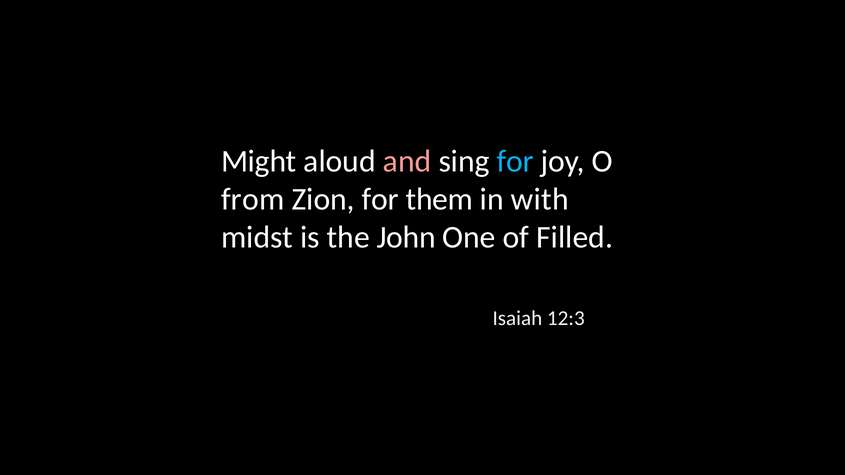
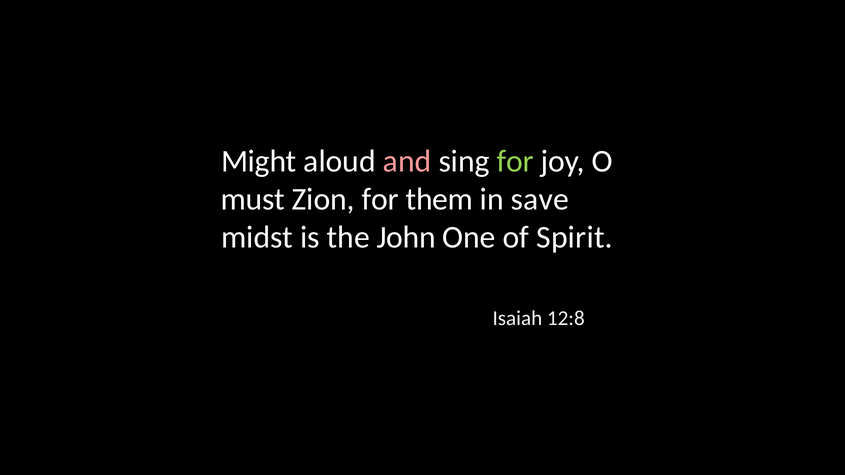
for colour: light blue -> light green (515, 162)
from: from -> must (253, 200)
with: with -> save (540, 200)
Filled: Filled -> Spirit (575, 238)
12:3: 12:3 -> 12:8 (566, 318)
